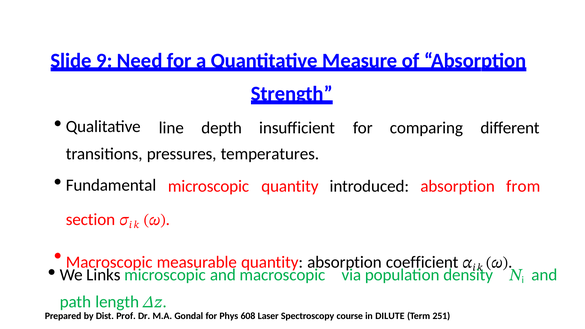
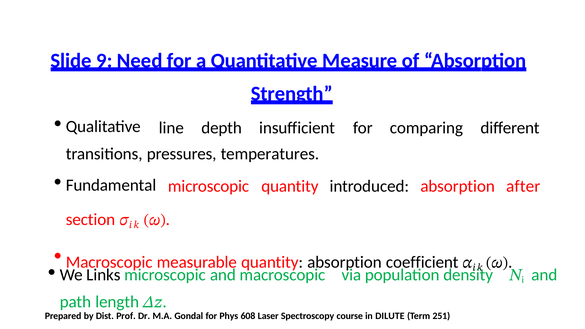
from: from -> after (523, 186)
